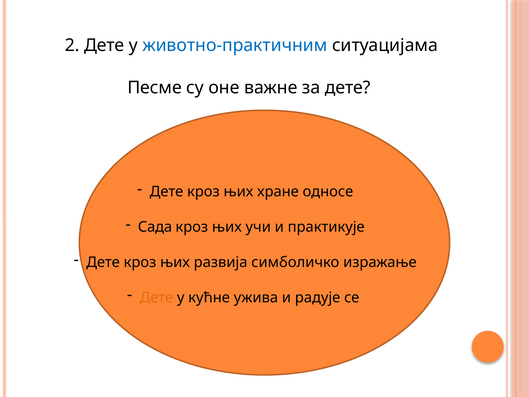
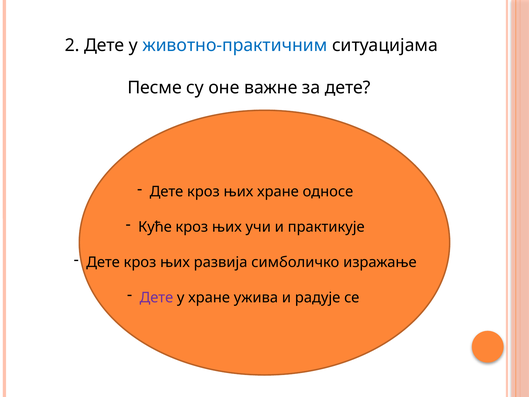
Сада: Сада -> Куће (155, 227)
Дете colour: orange -> purple (156, 297)
у кућне: кућне -> хране (209, 297)
